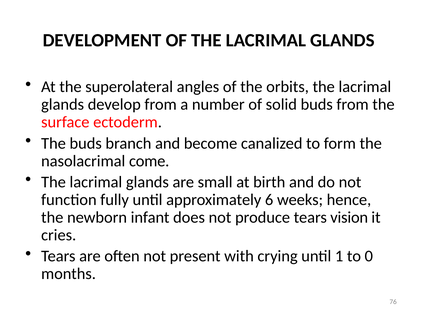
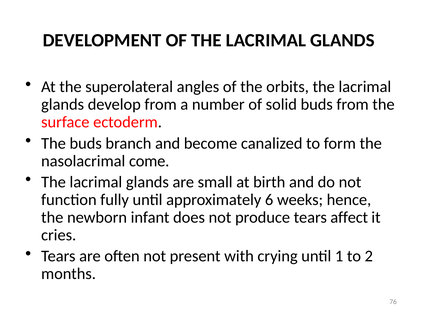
vision: vision -> affect (349, 218)
0: 0 -> 2 (369, 257)
